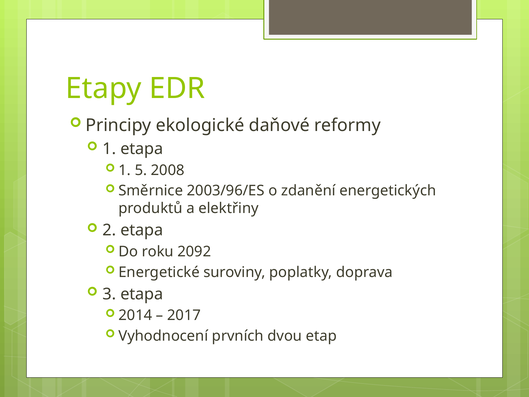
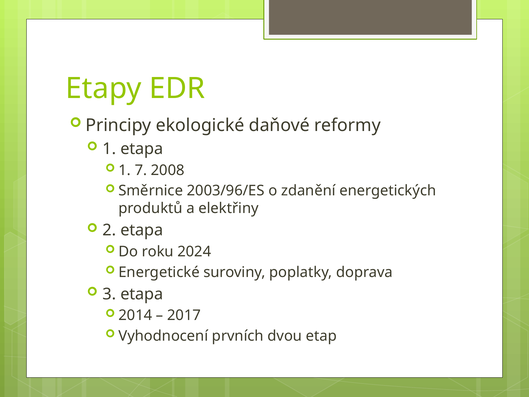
5: 5 -> 7 (141, 170)
2092: 2092 -> 2024 (194, 251)
